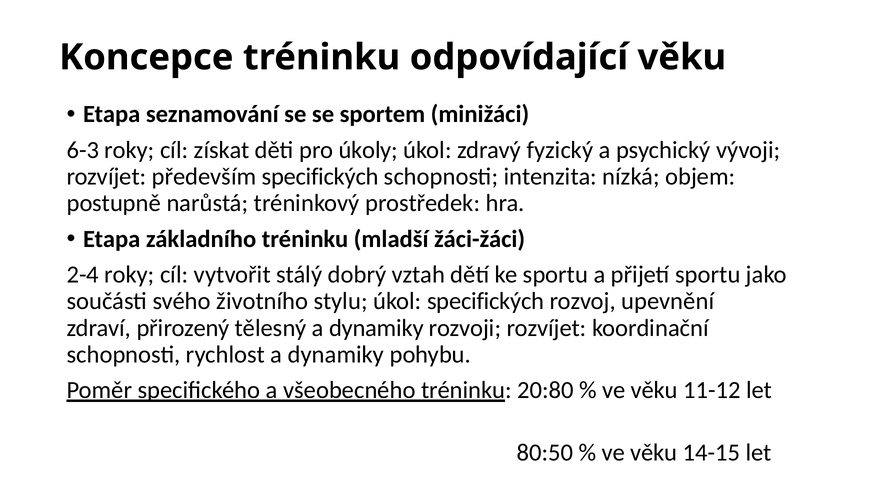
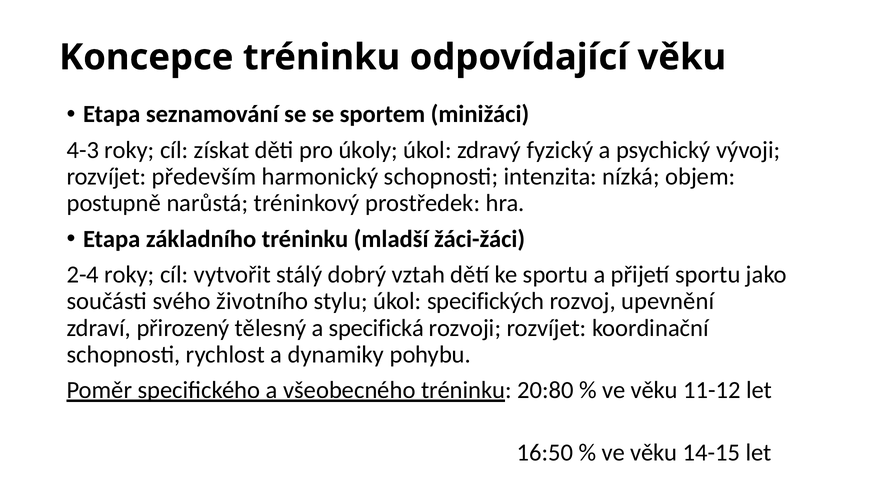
6-3: 6-3 -> 4-3 (83, 150)
především specifických: specifických -> harmonický (320, 177)
tělesný a dynamiky: dynamiky -> specifická (376, 328)
80:50: 80:50 -> 16:50 (545, 452)
